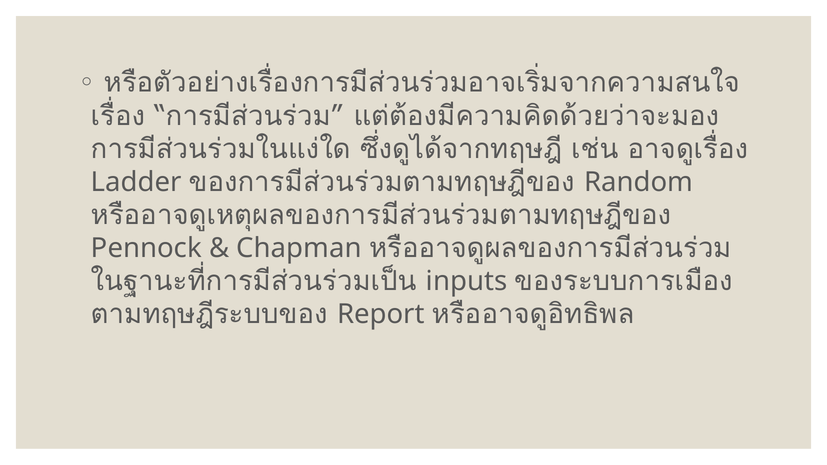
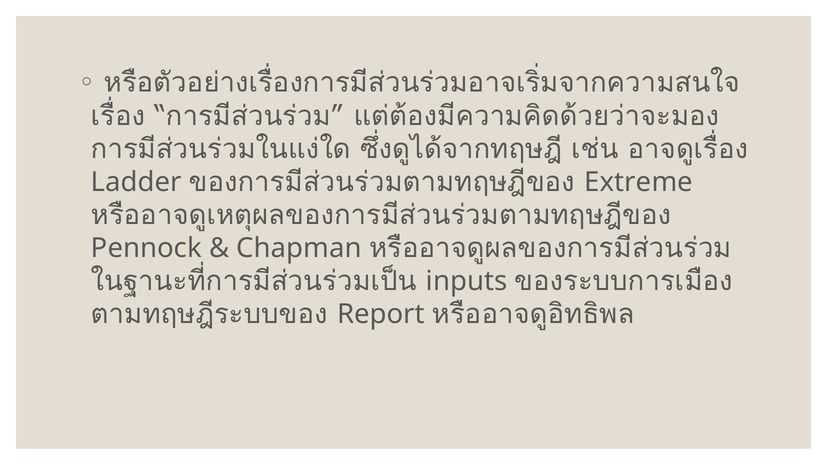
Random: Random -> Extreme (639, 182)
